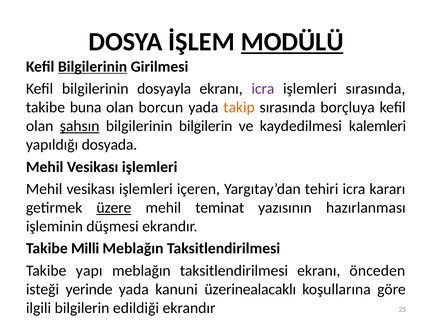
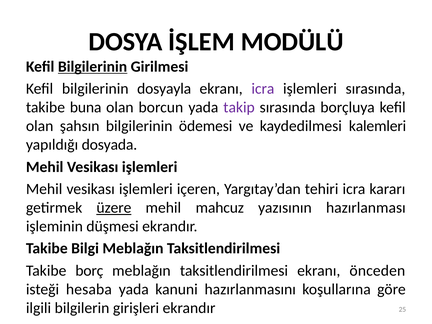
MODÜLÜ underline: present -> none (292, 42)
takip colour: orange -> purple (239, 107)
şahsın underline: present -> none (80, 126)
bilgilerinin bilgilerin: bilgilerin -> ödemesi (206, 126)
teminat: teminat -> mahcuz (220, 208)
Milli: Milli -> Bilgi (85, 248)
yapı: yapı -> borç (89, 271)
yerinde: yerinde -> hesaba (89, 289)
üzerinealacaklı: üzerinealacaklı -> hazırlanmasını (250, 289)
edildiği: edildiği -> girişleri (136, 308)
